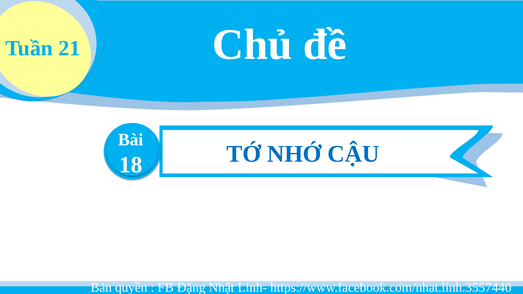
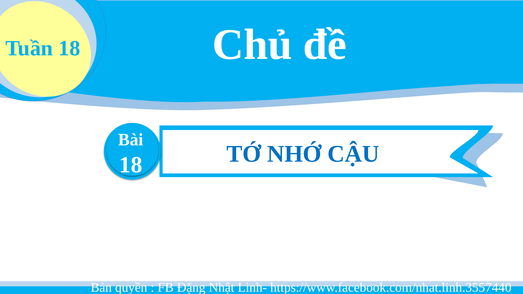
Tuần 21: 21 -> 18 (69, 48)
